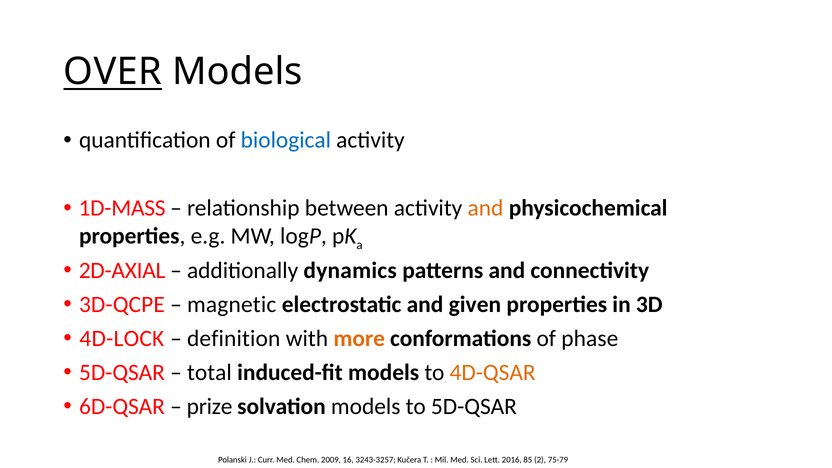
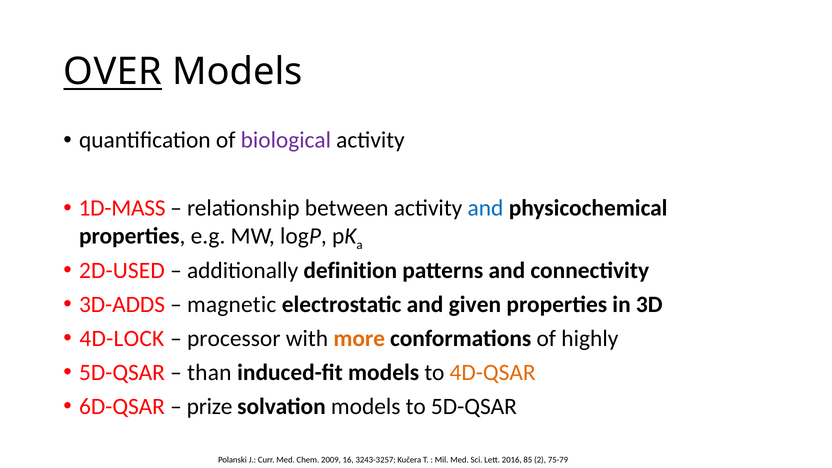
biological colour: blue -> purple (286, 140)
and colour: orange -> blue (485, 208)
2D-AXIAL: 2D-AXIAL -> 2D-USED (122, 271)
dynamics: dynamics -> definition (350, 271)
3D-QCPE: 3D-QCPE -> 3D-ADDS (122, 305)
definition: definition -> processor (234, 338)
phase: phase -> highly (590, 338)
total: total -> than (209, 372)
